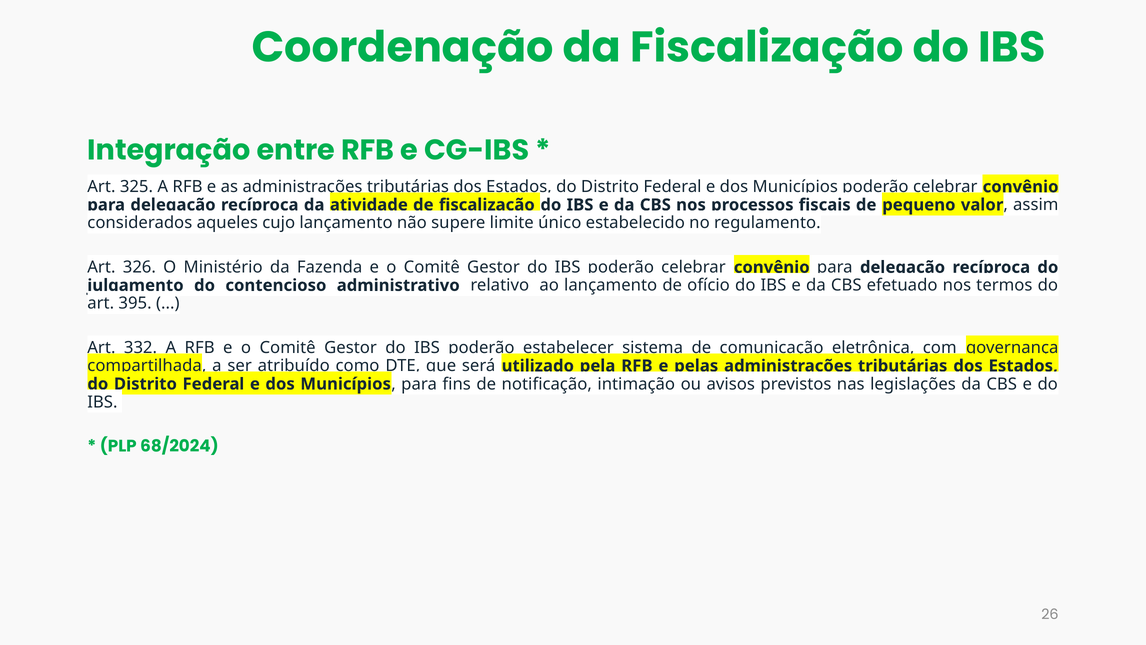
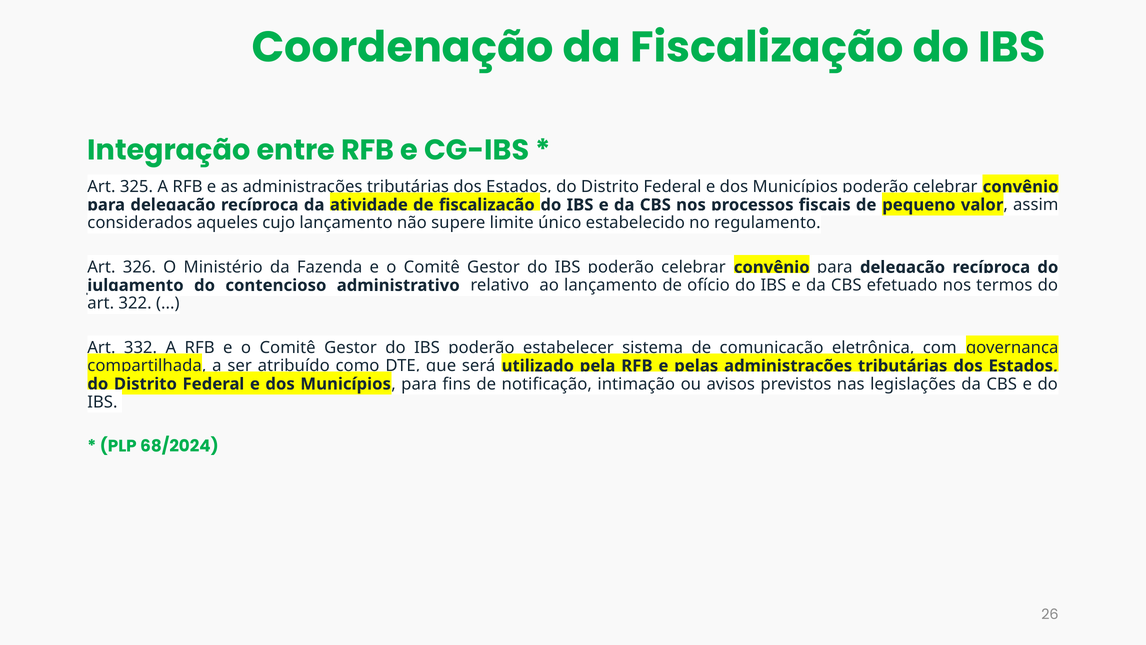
395: 395 -> 322 (135, 303)
